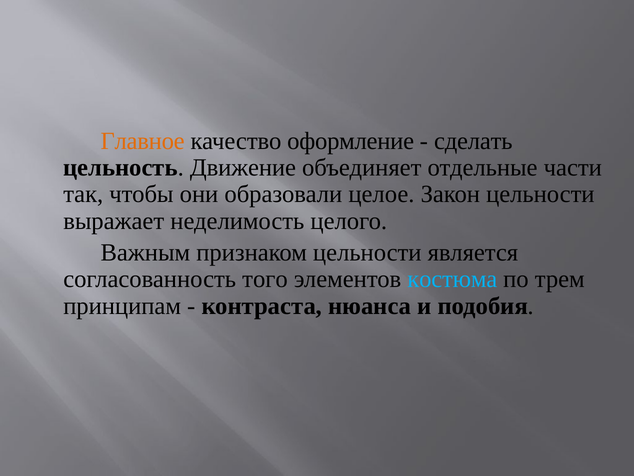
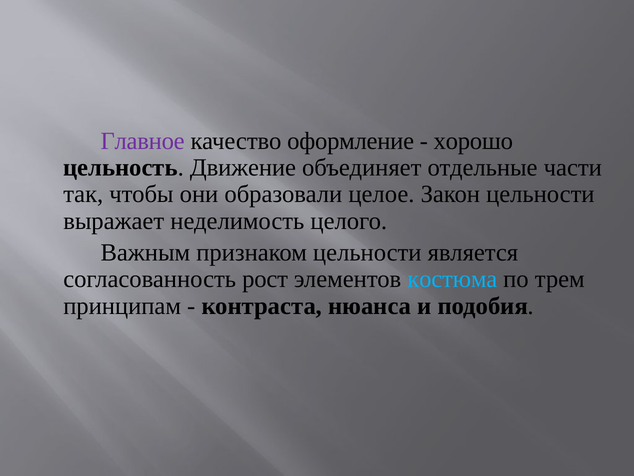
Главное colour: orange -> purple (143, 141)
сделать: сделать -> хорошо (473, 141)
того: того -> рост (265, 279)
